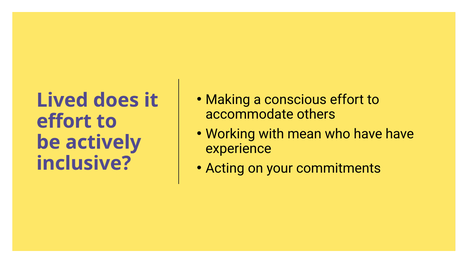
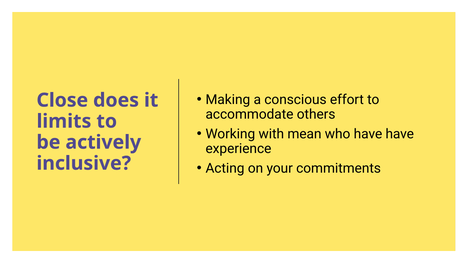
Lived: Lived -> Close (62, 100)
effort: effort -> limits (64, 121)
